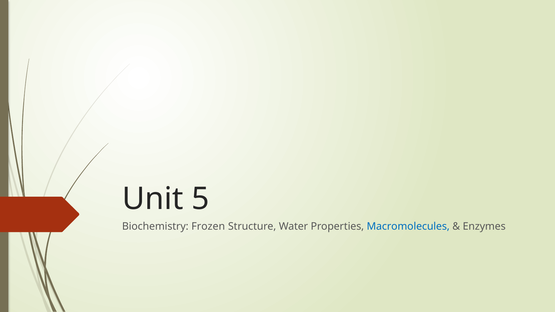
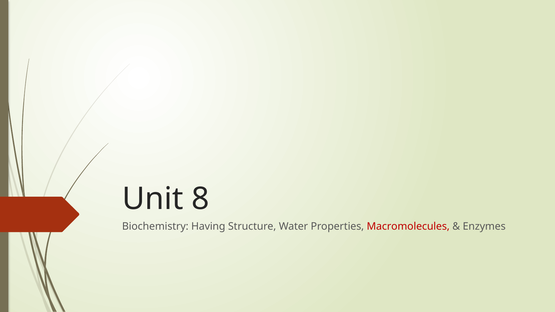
5: 5 -> 8 (200, 199)
Frozen: Frozen -> Having (208, 227)
Macromolecules colour: blue -> red (408, 227)
